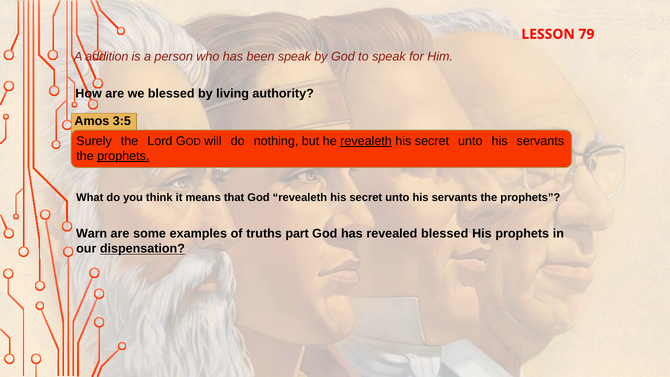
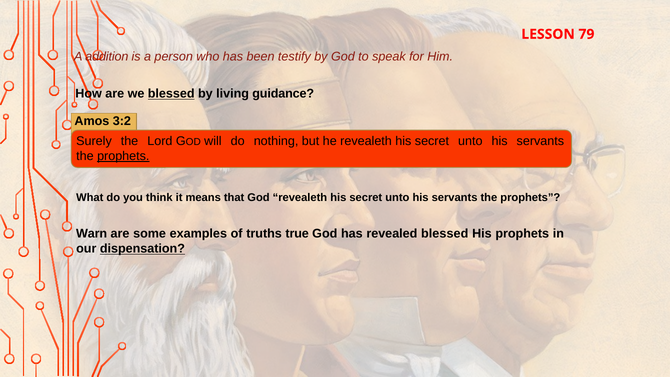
been speak: speak -> testify (294, 56)
blessed underline: none -> present (171, 94)
authority: authority -> guidance (283, 94)
3:5: 3:5 -> 3:2 (122, 121)
revealeth underline: present -> none (366, 141)
part: part -> true (297, 234)
